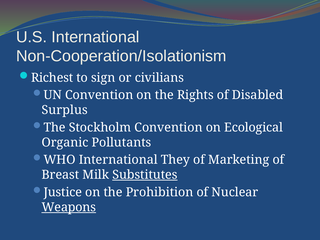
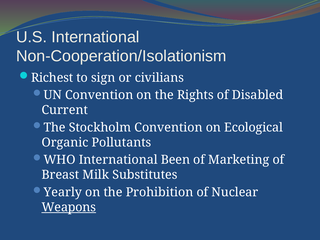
Surplus: Surplus -> Current (65, 110)
They: They -> Been (175, 160)
Substitutes underline: present -> none (145, 175)
Justice: Justice -> Yearly (63, 192)
